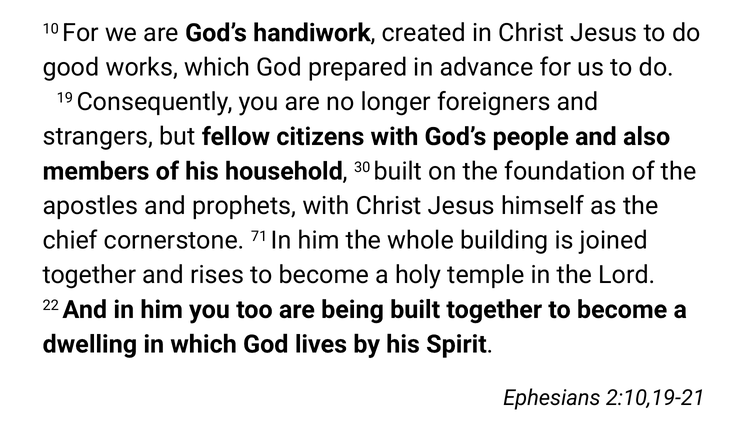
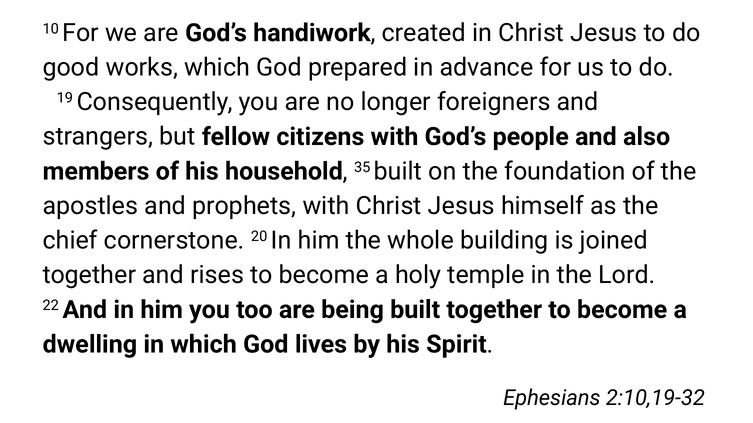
30: 30 -> 35 (362, 167)
71: 71 -> 20 (259, 237)
2:10,19-21: 2:10,19-21 -> 2:10,19-32 (655, 398)
